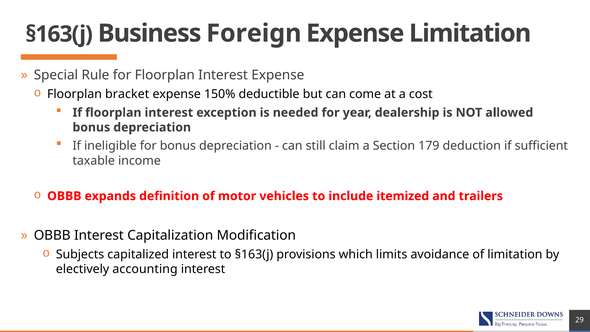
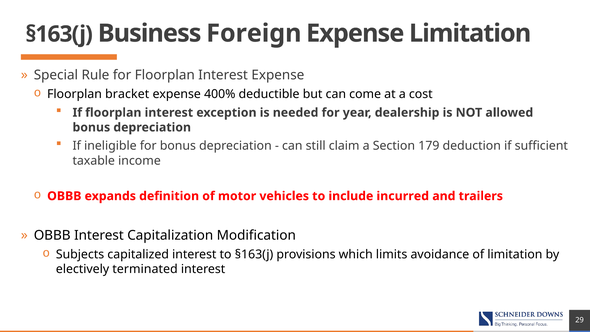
150%: 150% -> 400% (220, 94)
itemized: itemized -> incurred (403, 196)
accounting: accounting -> terminated (145, 269)
